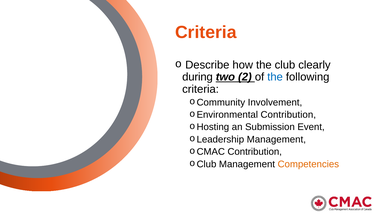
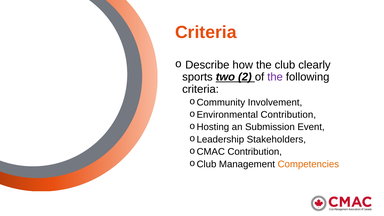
during: during -> sports (197, 77)
the colour: blue -> purple (275, 77)
Management: Management -> Stakeholders (276, 139)
